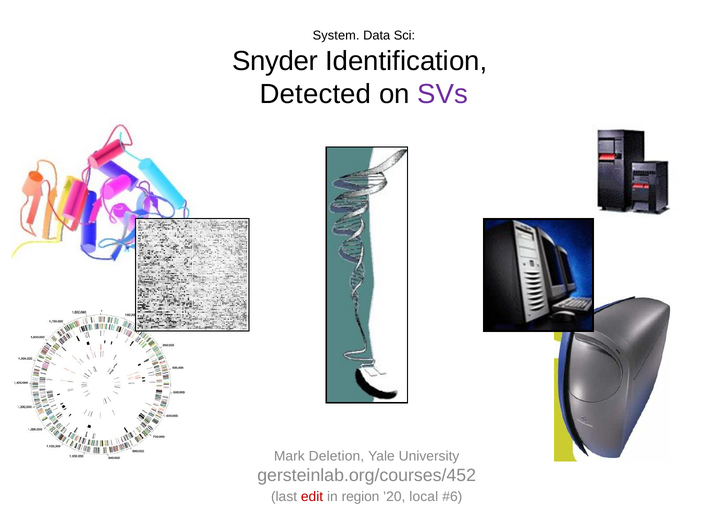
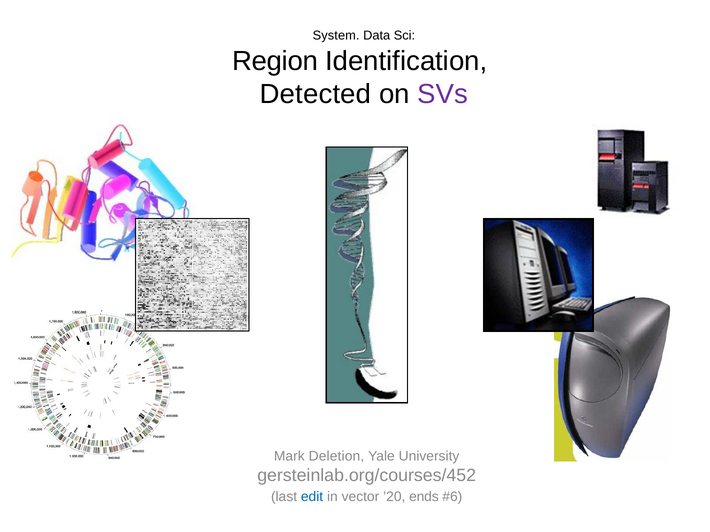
Snyder: Snyder -> Region (275, 61)
edit colour: red -> blue (312, 497)
region: region -> vector (360, 497)
local: local -> ends (424, 497)
